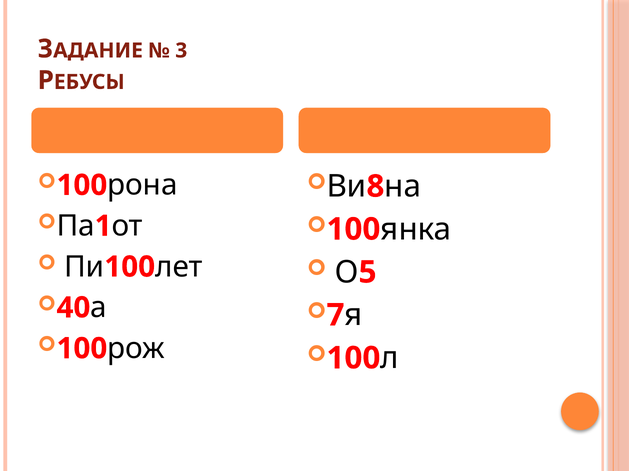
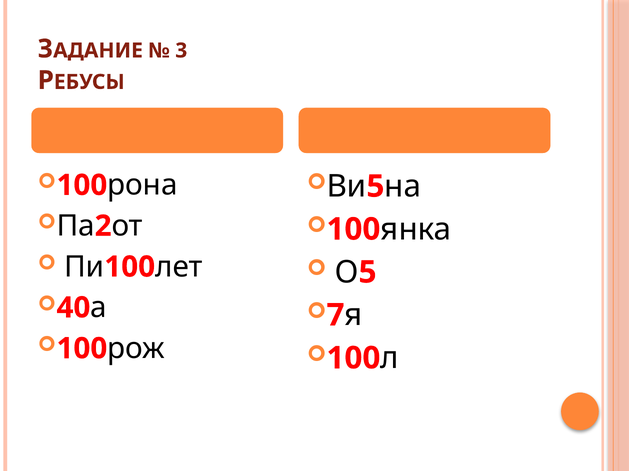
8: 8 -> 5 (375, 187)
1: 1 -> 2 (103, 226)
